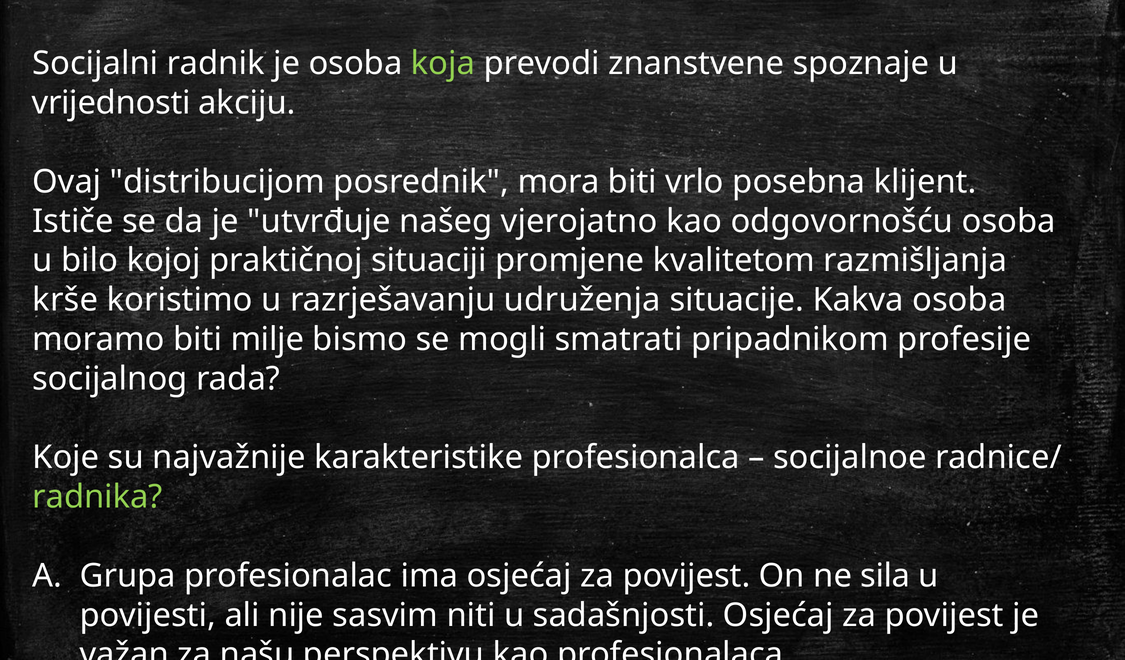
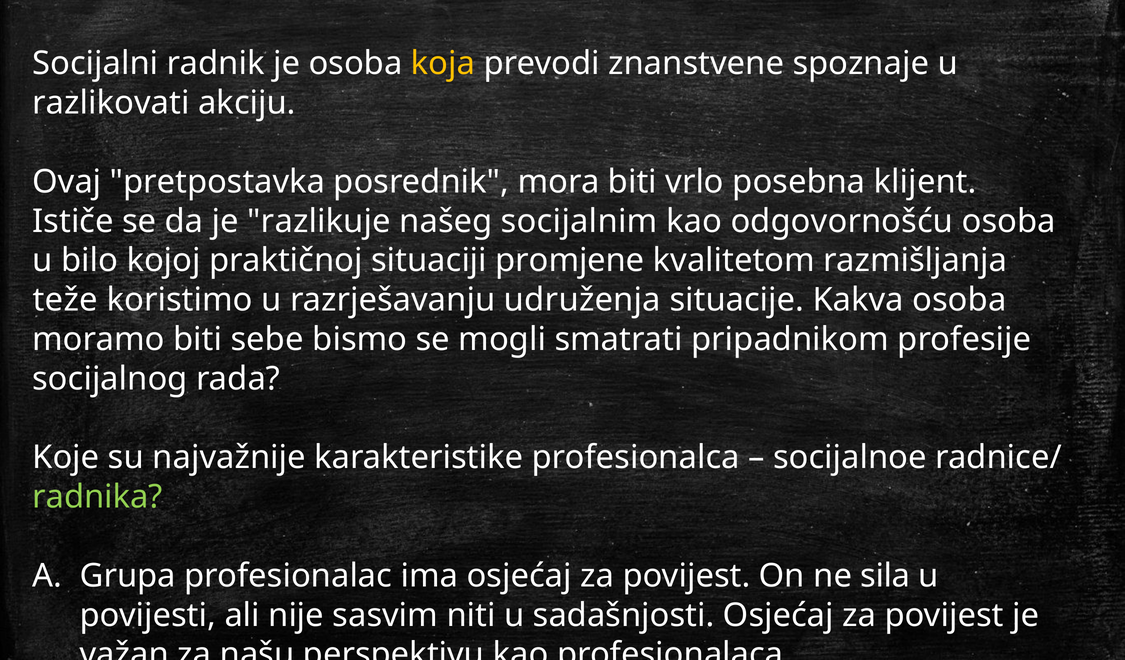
koja colour: light green -> yellow (443, 64)
vrijednosti: vrijednosti -> razlikovati (111, 103)
distribucijom: distribucijom -> pretpostavka (218, 182)
utvrđuje: utvrđuje -> razlikuje (319, 221)
vjerojatno: vjerojatno -> socijalnim (579, 221)
krše: krše -> teže (65, 300)
milje: milje -> sebe (267, 339)
